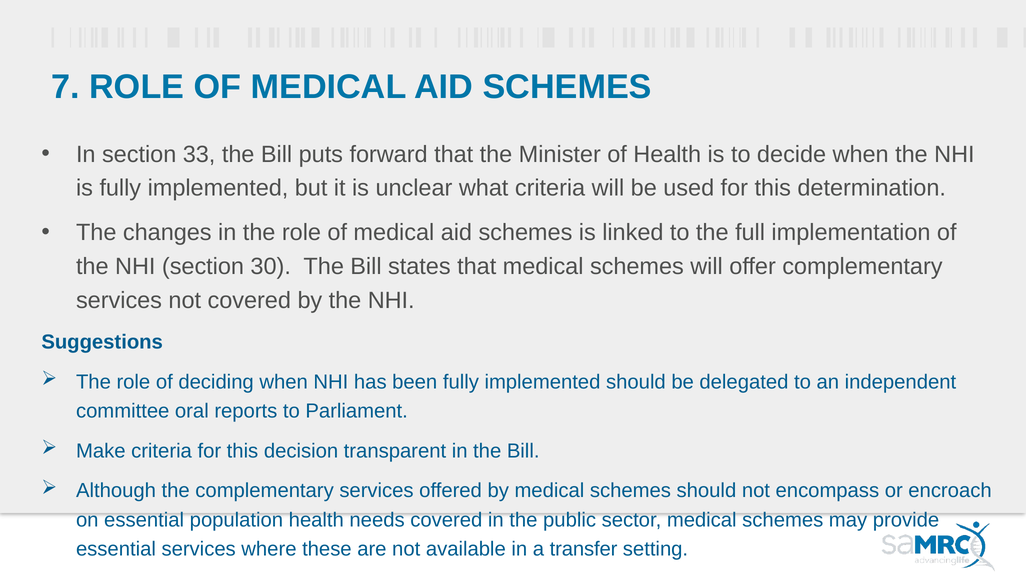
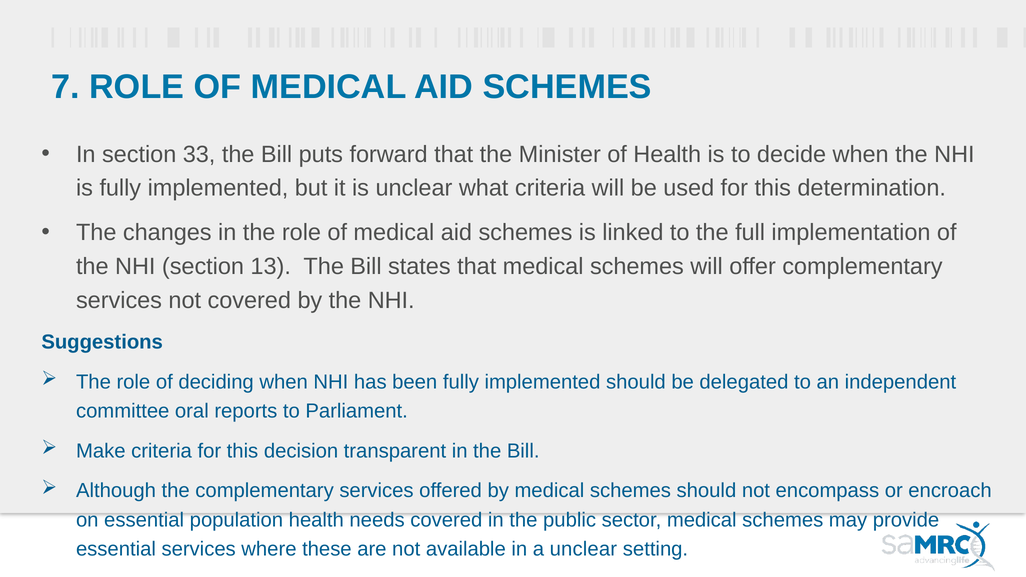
30: 30 -> 13 (271, 267)
a transfer: transfer -> unclear (583, 549)
